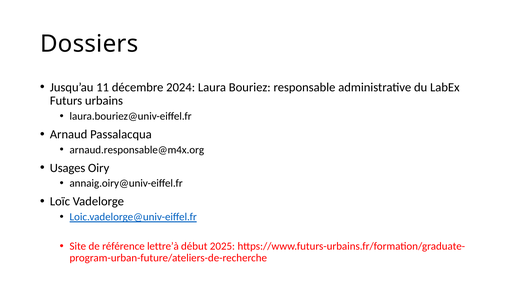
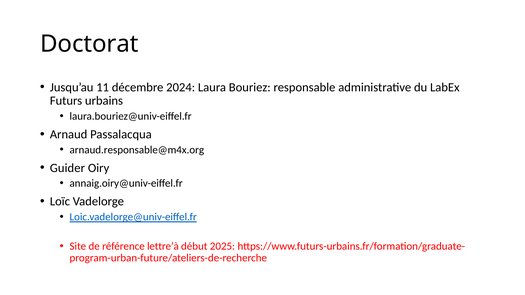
Dossiers: Dossiers -> Doctorat (89, 44)
Usages: Usages -> Guider (67, 168)
